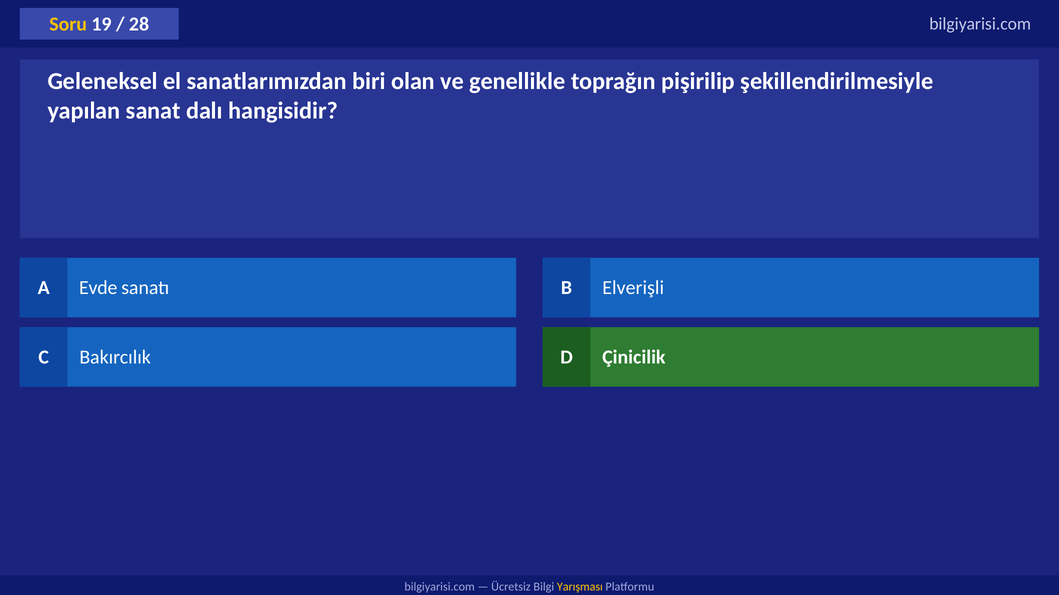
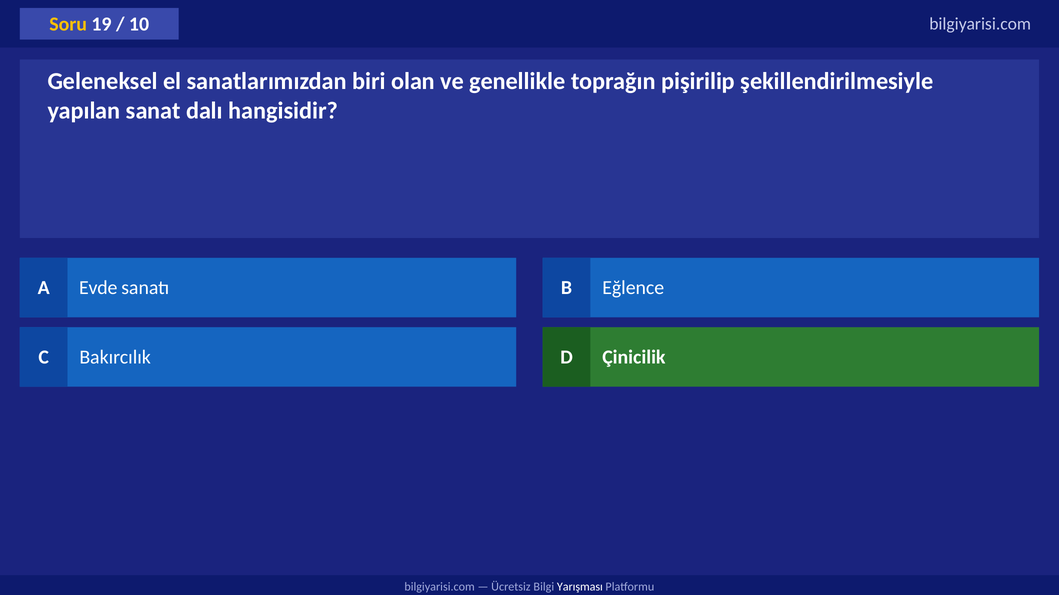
28: 28 -> 10 (139, 24)
Elverişli: Elverişli -> Eğlence (633, 288)
Yarışması colour: yellow -> white (580, 587)
